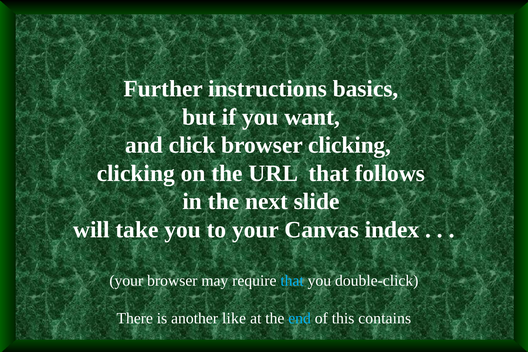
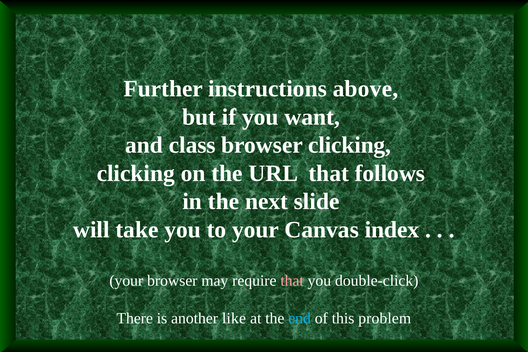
basics: basics -> above (365, 89)
click: click -> class (192, 145)
that colour: light blue -> pink (292, 281)
contains: contains -> problem (385, 318)
